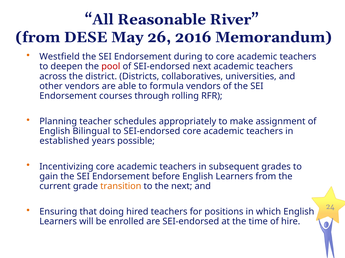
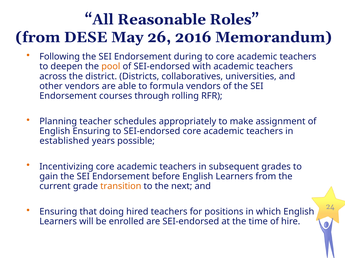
River: River -> Roles (234, 20)
Westfield: Westfield -> Following (60, 57)
pool colour: red -> orange (111, 67)
SEI-endorsed next: next -> with (202, 67)
English Bilingual: Bilingual -> Ensuring (91, 132)
